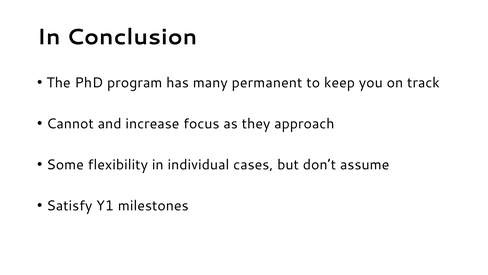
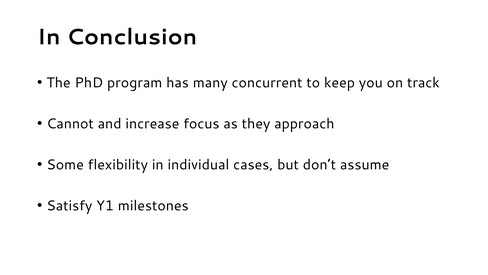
permanent: permanent -> concurrent (267, 83)
